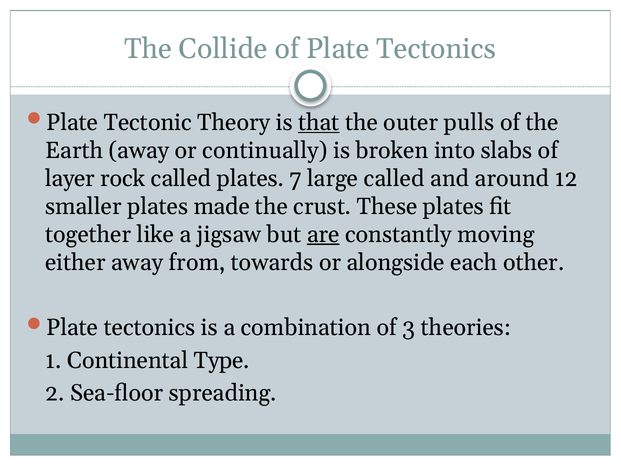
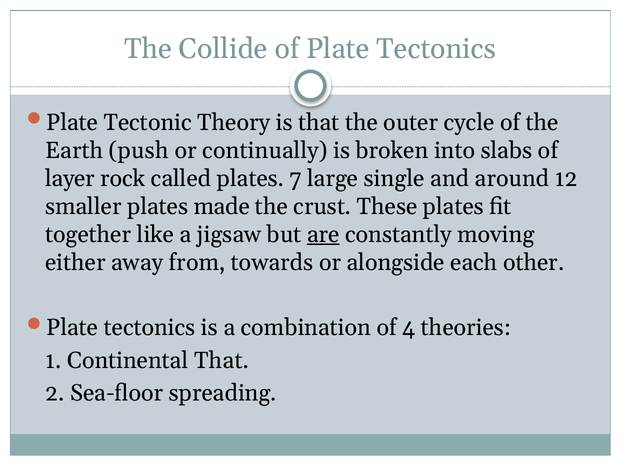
that underline: present -> none (319, 122)
pulls: pulls -> cycle (469, 122)
Earth away: away -> push (139, 150)
large called: called -> single (394, 178)
3: 3 -> 4 (409, 328)
Continental Type: Type -> That (222, 360)
